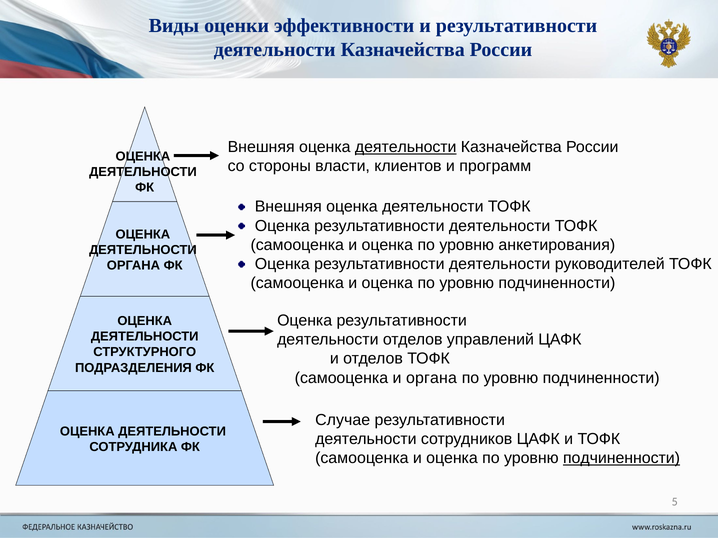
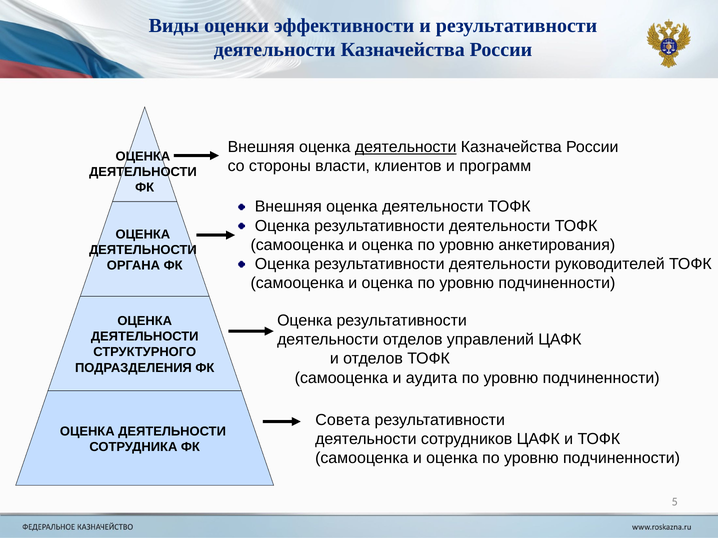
и органа: органа -> аудита (432, 378)
Случае: Случае -> Совета (343, 420)
подчиненности underline: present -> none (622, 458)
